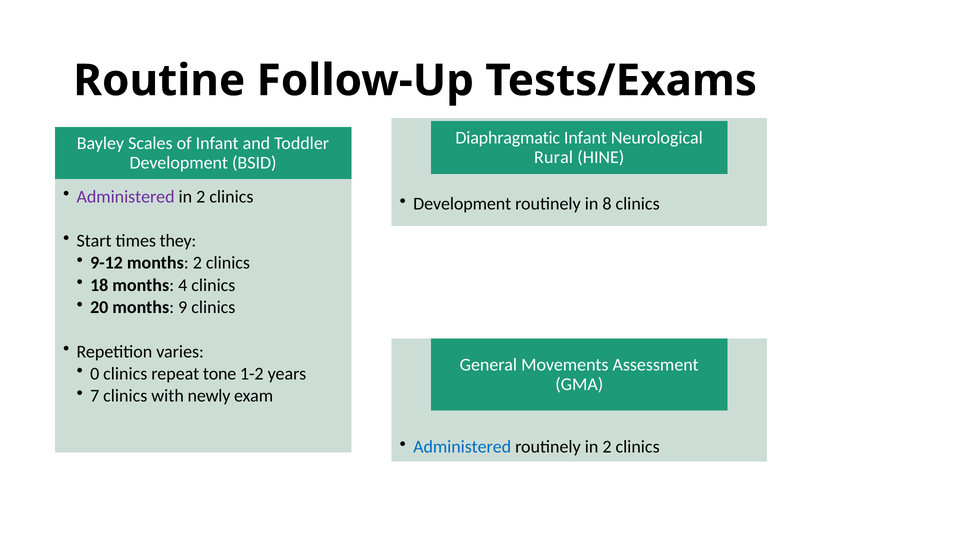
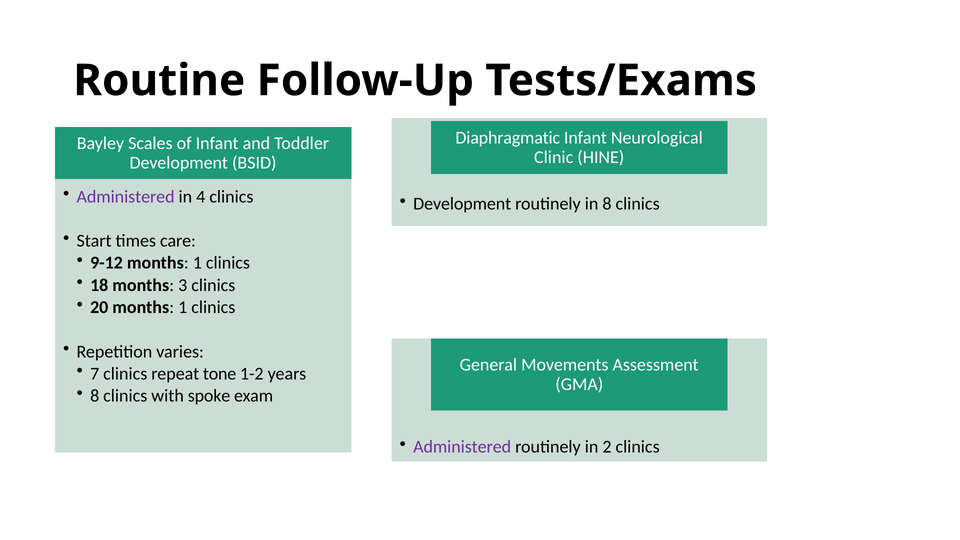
Rural: Rural -> Clinic (554, 157)
2: 2 -> 4 (201, 197)
they: they -> care (178, 241)
9-12 months 2: 2 -> 1 (197, 263)
4: 4 -> 3 (183, 285)
20 months 9: 9 -> 1 (183, 307)
0: 0 -> 7 (95, 374)
7: 7 -> 8 (95, 396)
newly: newly -> spoke (209, 396)
Administered colour: blue -> purple (462, 447)
